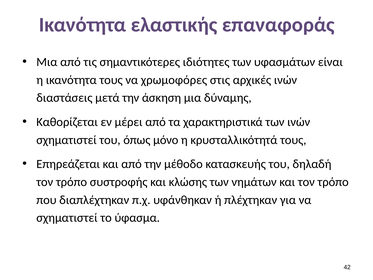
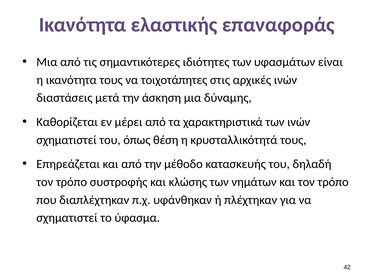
χρωμοφόρες: χρωμοφόρες -> τοιχοτάπητες (174, 80)
μόνο: μόνο -> θέση (166, 140)
